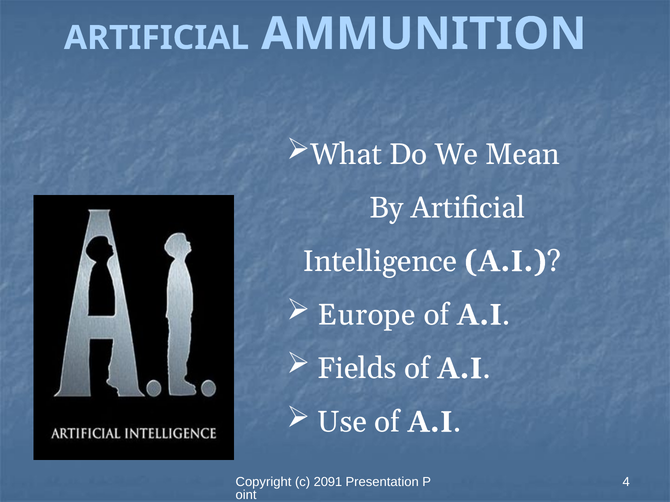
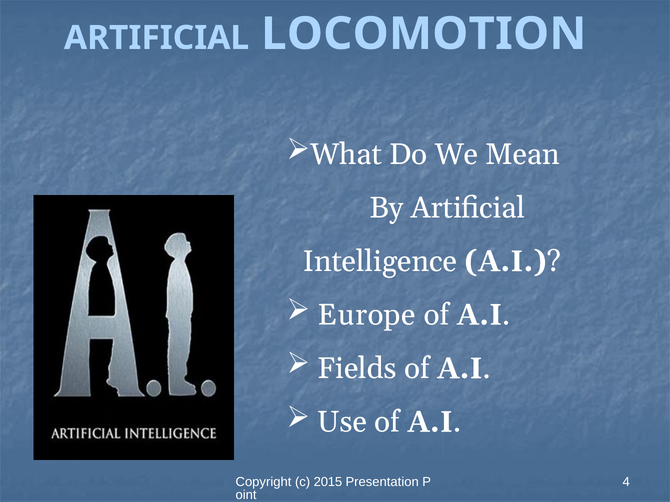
AMMUNITION: AMMUNITION -> LOCOMOTION (424, 34)
2091: 2091 -> 2015 (328, 482)
